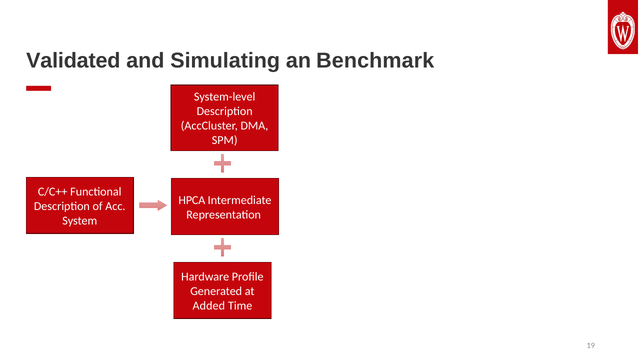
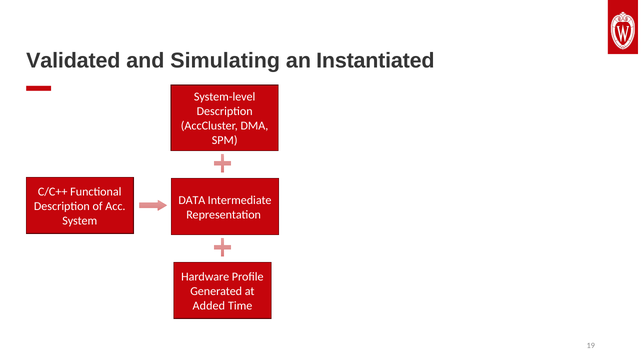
Benchmark: Benchmark -> Instantiated (375, 61)
HPCA: HPCA -> DATA (192, 200)
